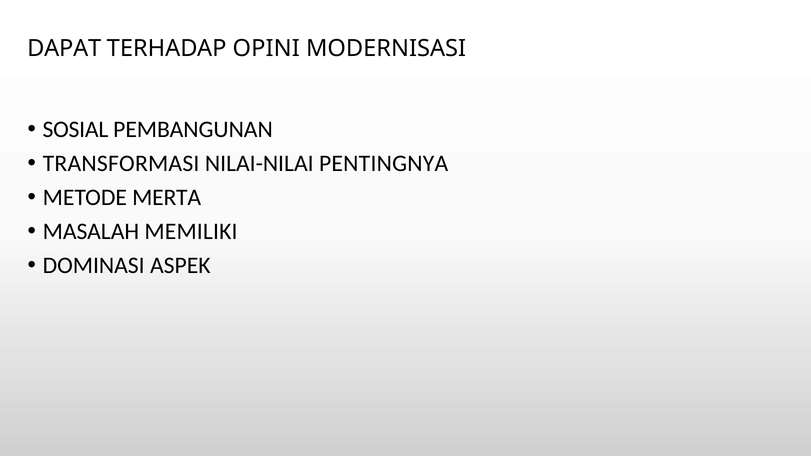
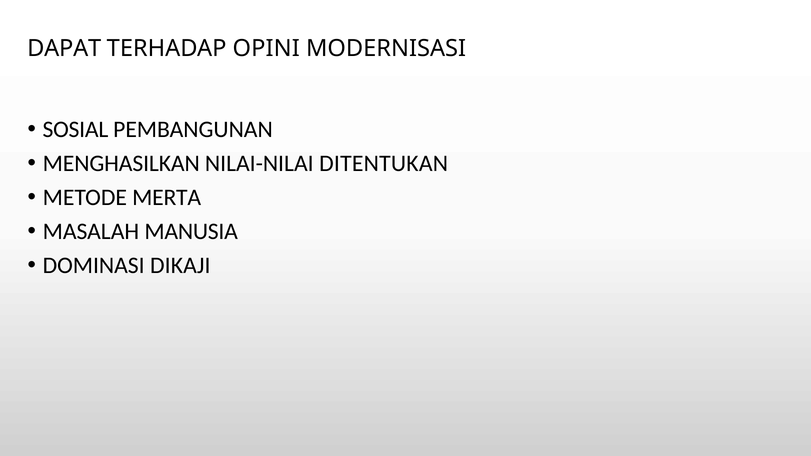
TRANSFORMASI: TRANSFORMASI -> MENGHASILKAN (121, 163)
PENTINGNYA: PENTINGNYA -> DITENTUKAN (384, 163)
MEMILIKI: MEMILIKI -> MANUSIA (191, 231)
ASPEK: ASPEK -> DIKAJI (180, 265)
